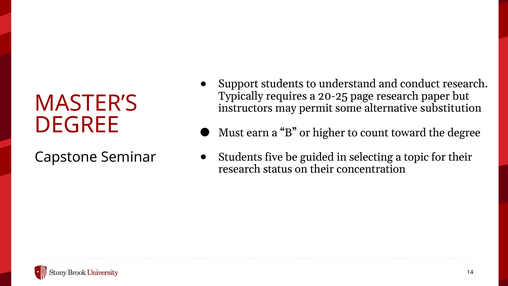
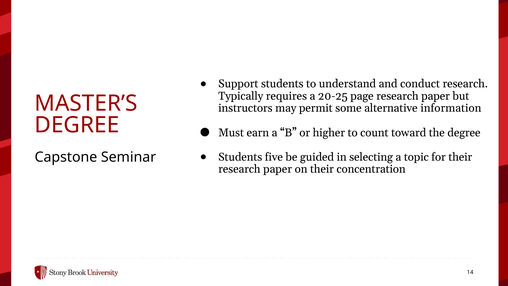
substitution: substitution -> information (451, 108)
status: status -> paper (278, 169)
